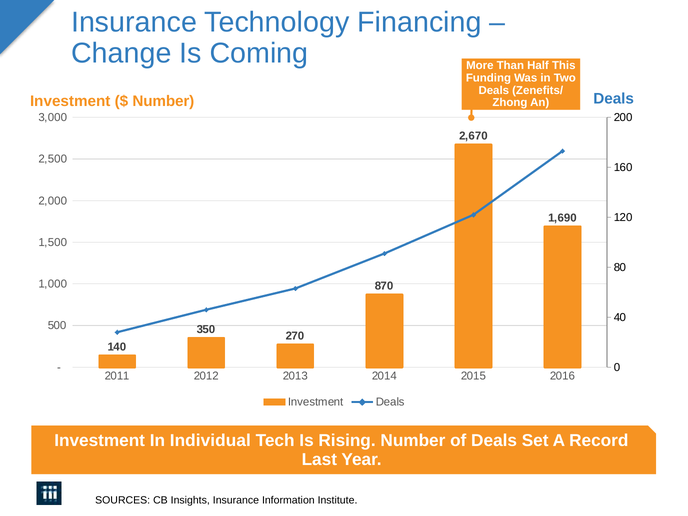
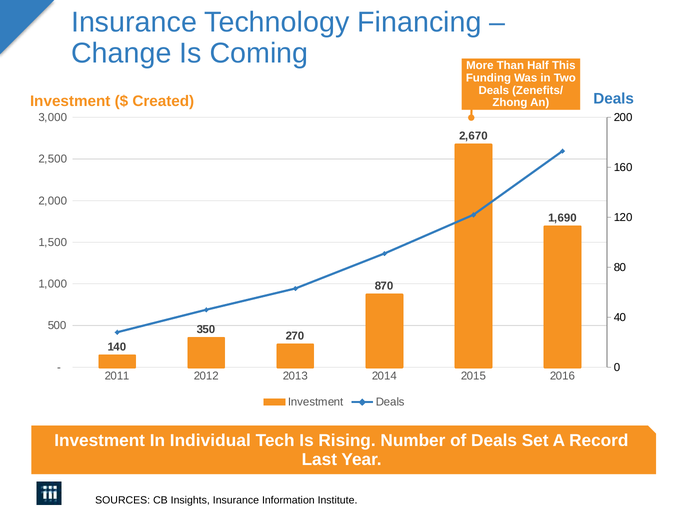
Number: Number -> Created (163, 101)
